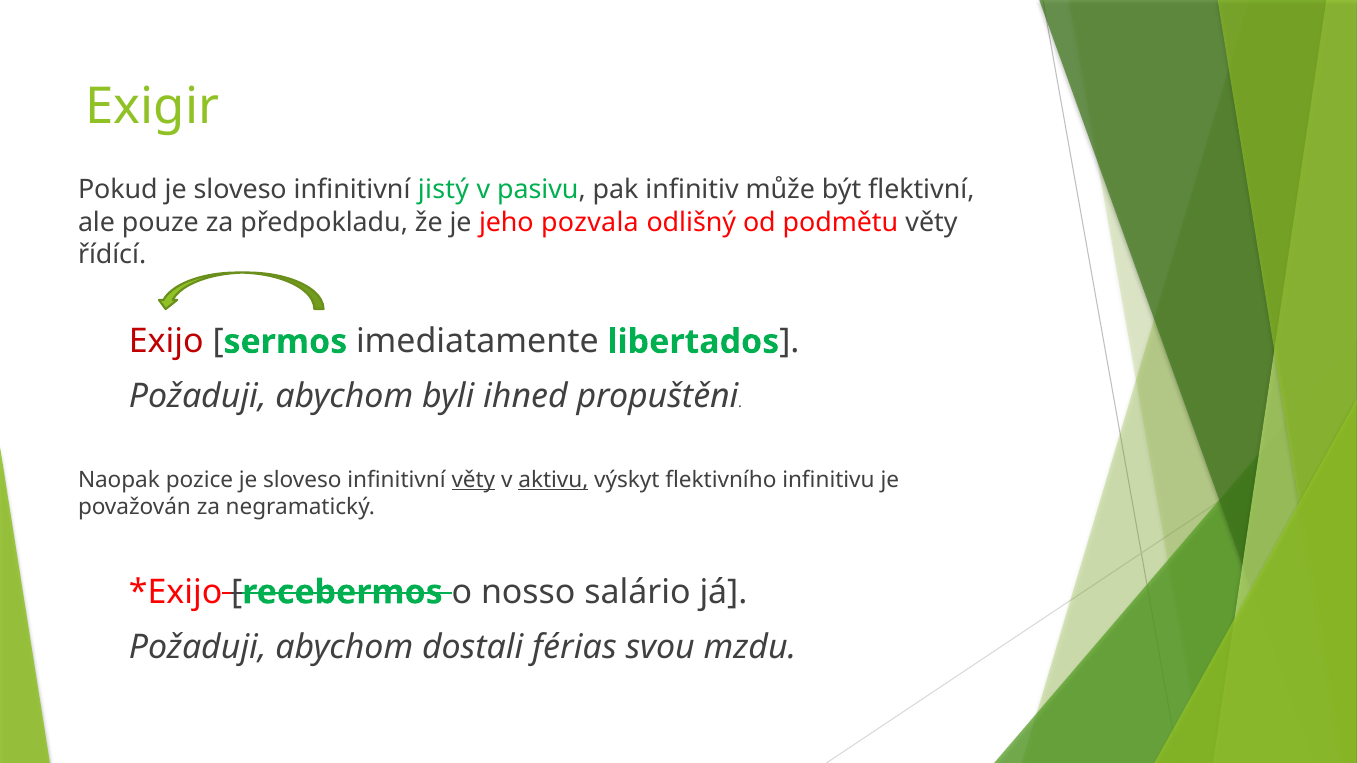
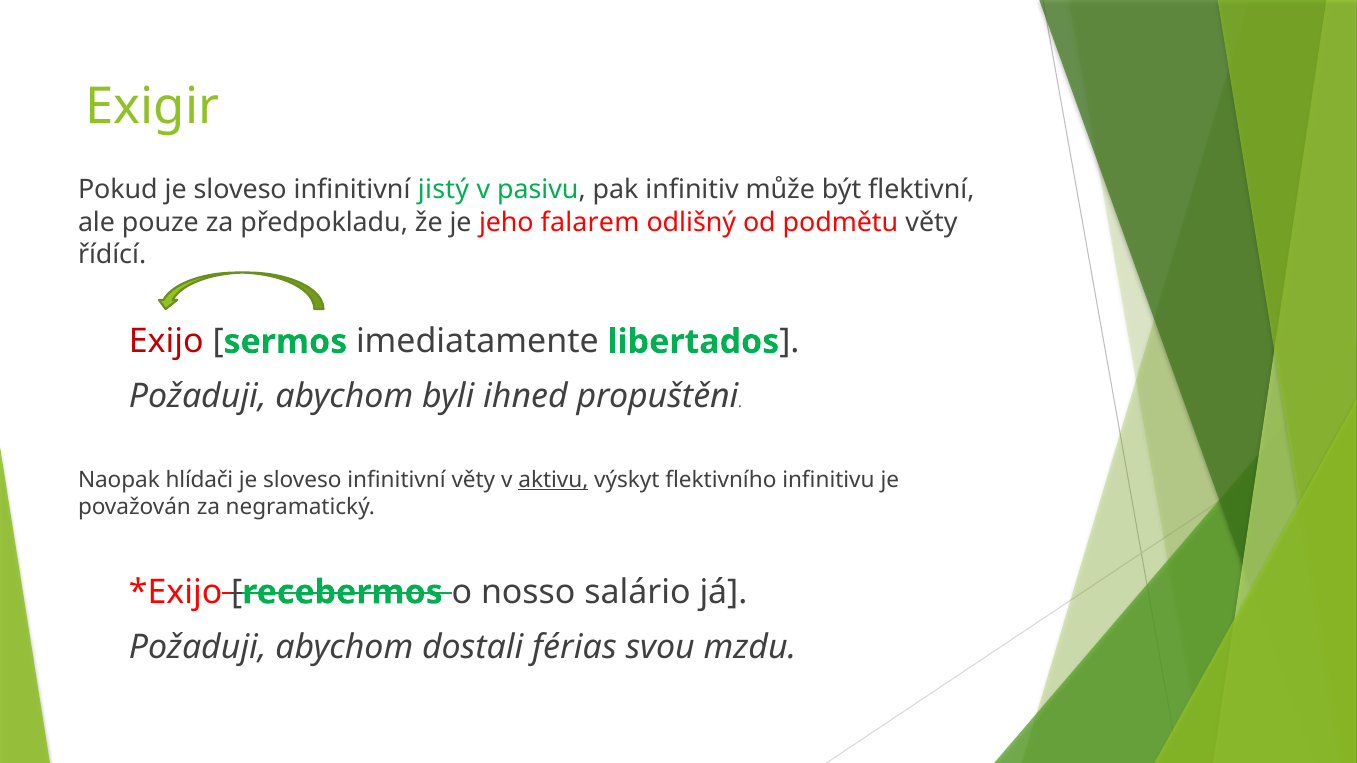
pozvala: pozvala -> falarem (590, 222)
pozice: pozice -> hlídači (200, 480)
věty underline: present -> none (473, 480)
